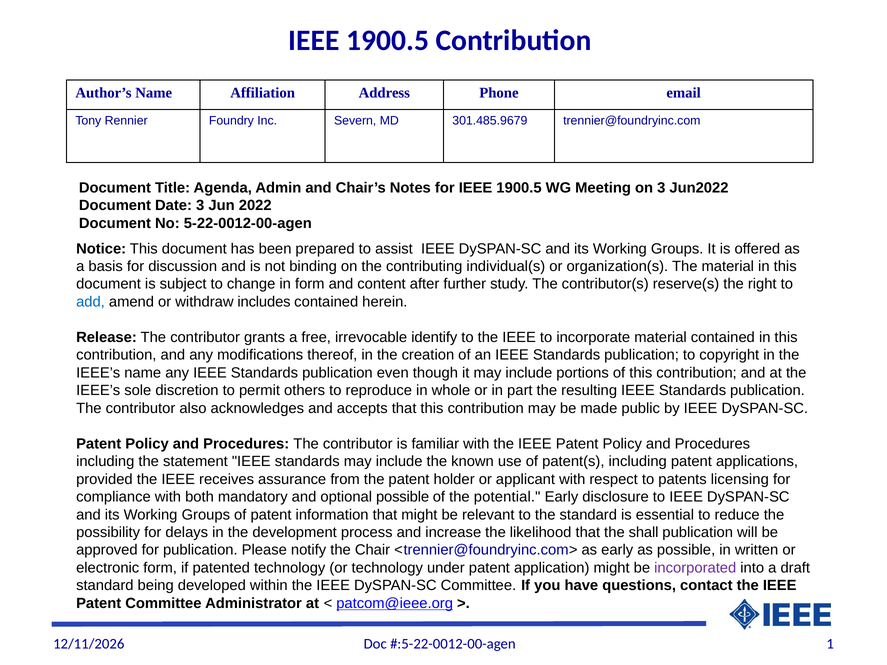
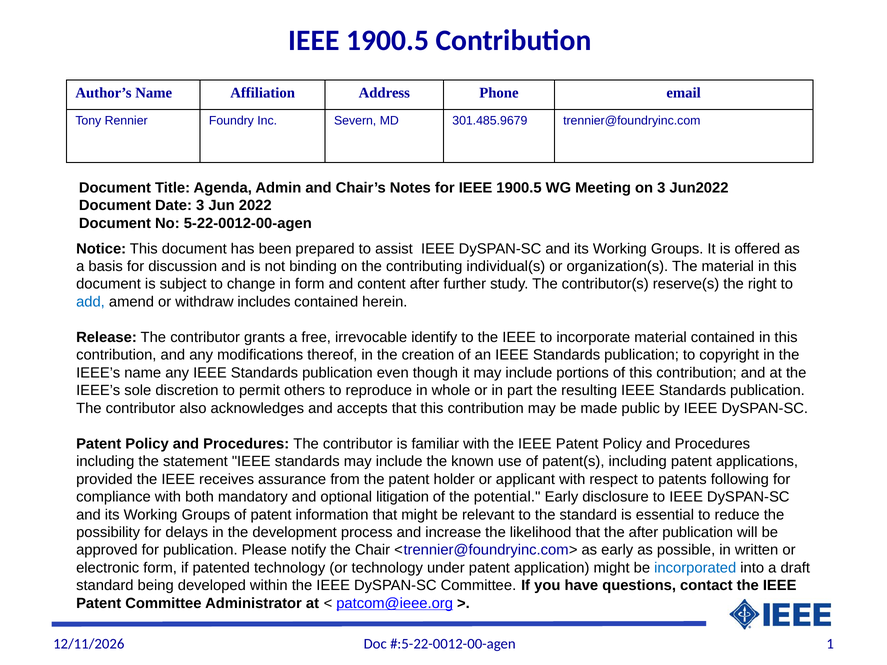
licensing: licensing -> following (740, 479)
optional possible: possible -> litigation (403, 497)
the shall: shall -> after (643, 533)
incorporated colour: purple -> blue (695, 568)
